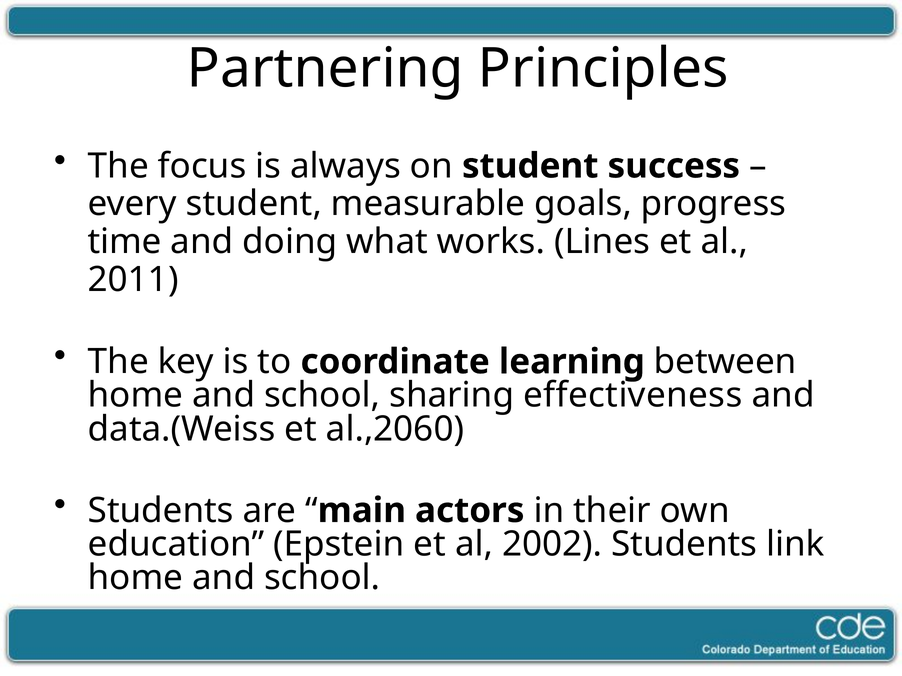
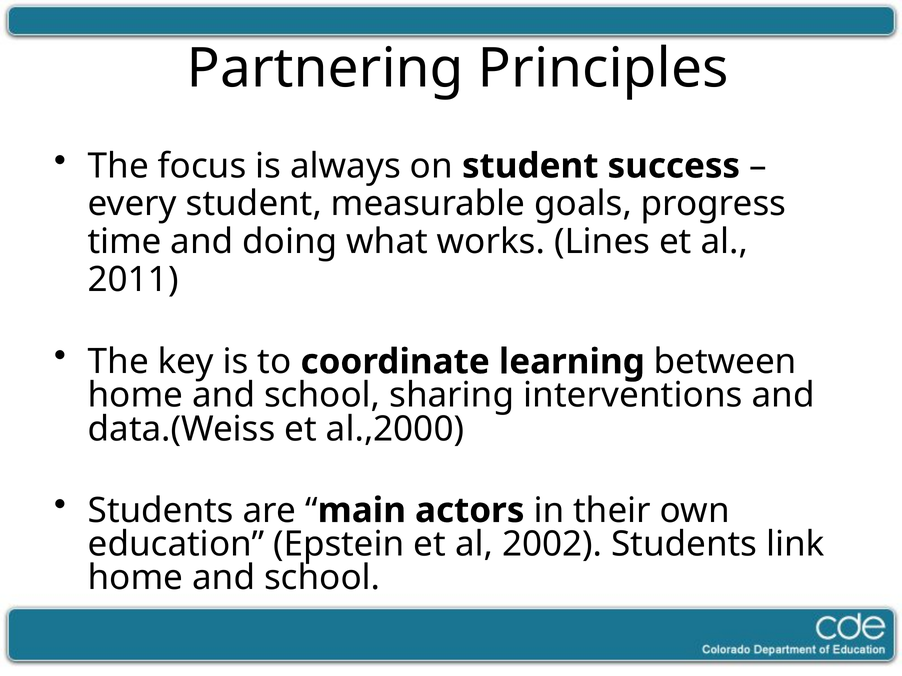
effectiveness: effectiveness -> interventions (633, 396)
al.,2060: al.,2060 -> al.,2000 (395, 429)
